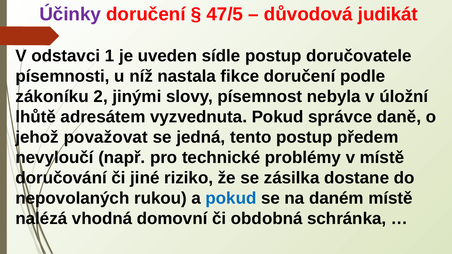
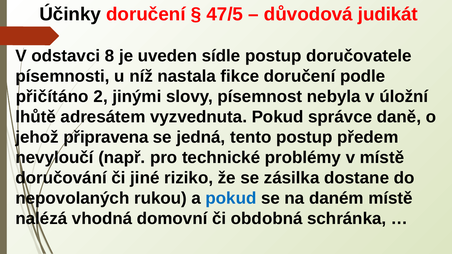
Účinky colour: purple -> black (70, 14)
1: 1 -> 8 (110, 56)
zákoníku: zákoníku -> přičítáno (52, 97)
považovat: považovat -> připravena (106, 137)
